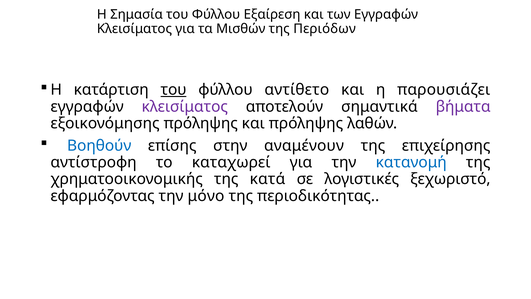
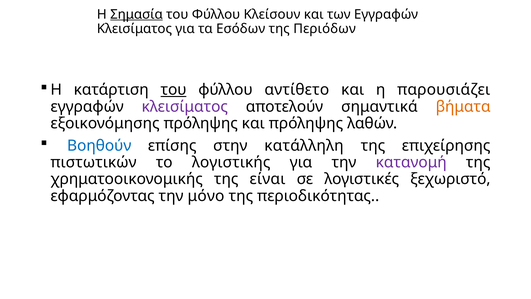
Σημασία underline: none -> present (137, 14)
Εξαίρεση: Εξαίρεση -> Κλείσουν (272, 14)
Μισθών: Μισθών -> Εσόδων (241, 29)
βήματα colour: purple -> orange (463, 107)
αναμένουν: αναμένουν -> κατάλληλη (304, 146)
αντίστροφη: αντίστροφη -> πιστωτικών (94, 162)
καταχωρεί: καταχωρεί -> λογιστικής (231, 162)
κατανομή colour: blue -> purple (411, 162)
κατά: κατά -> είναι (267, 179)
